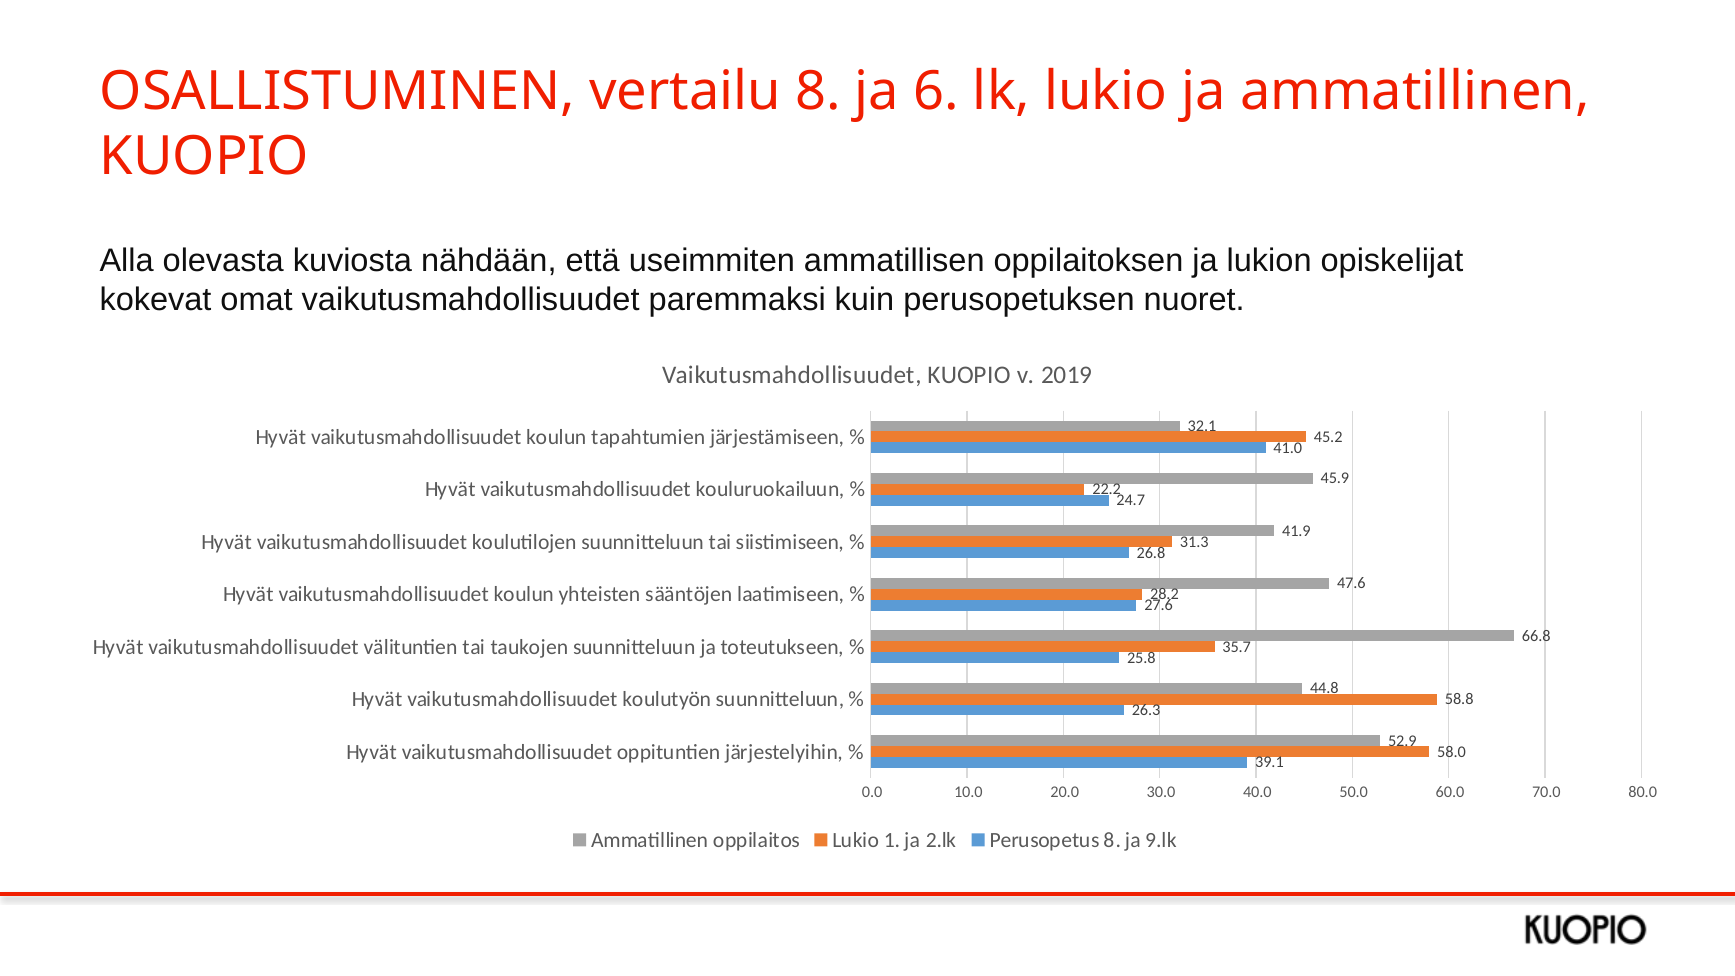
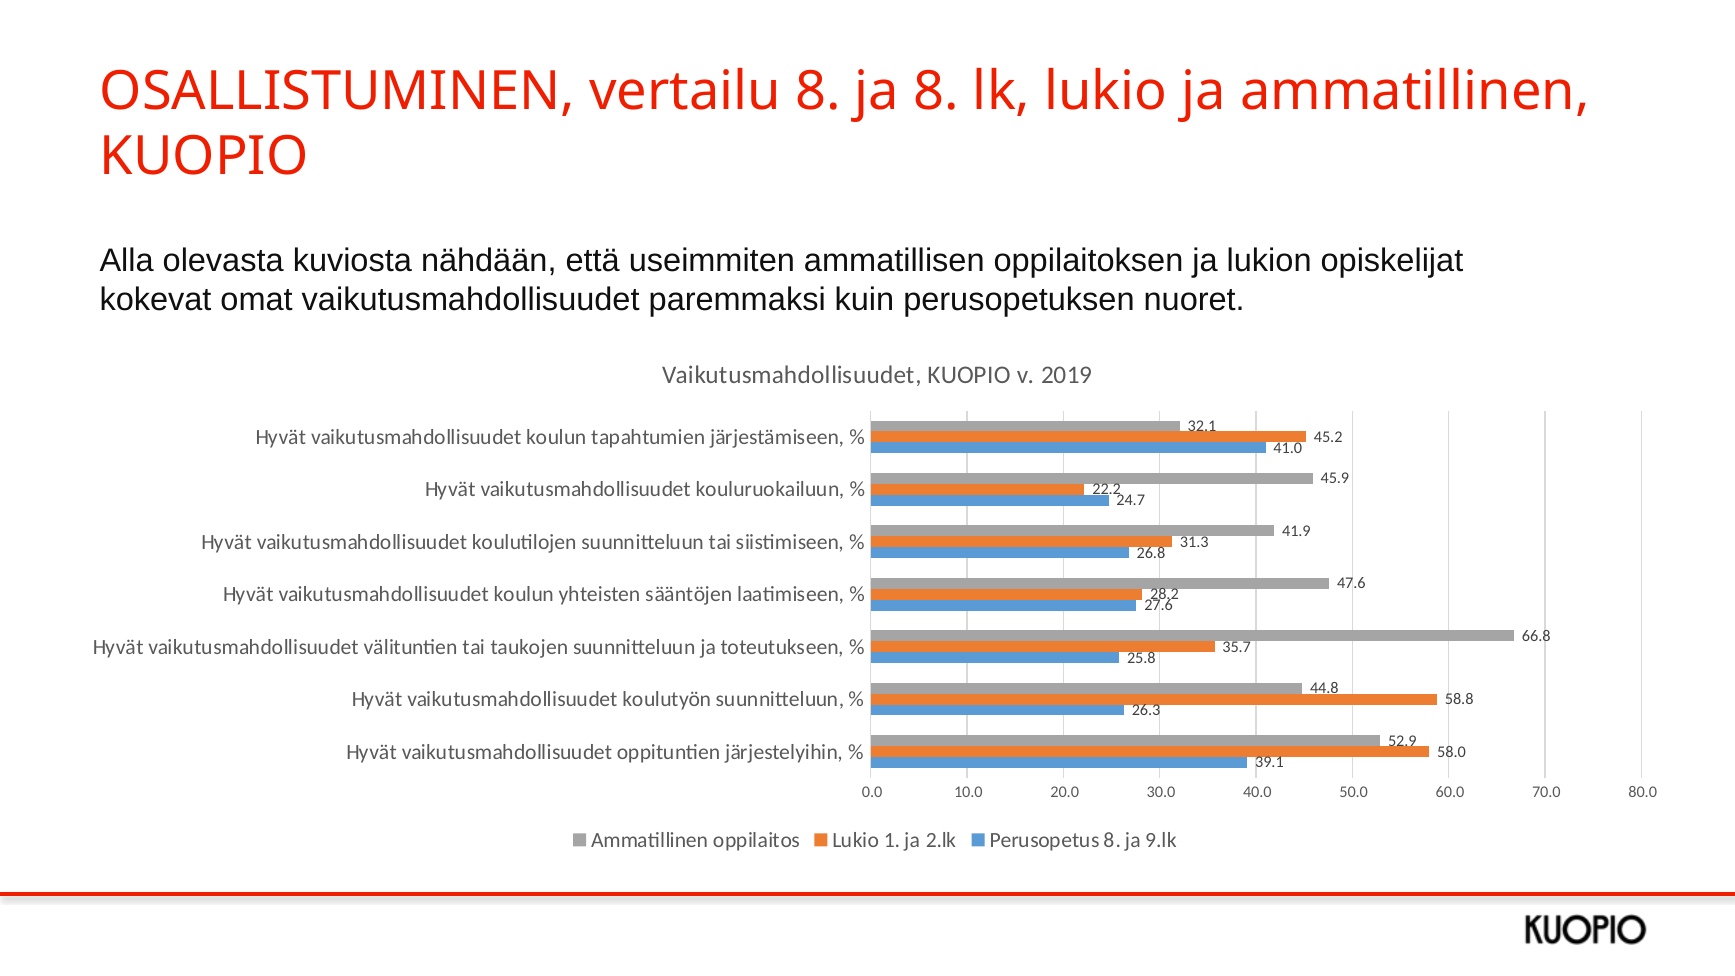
ja 6: 6 -> 8 (936, 92)
